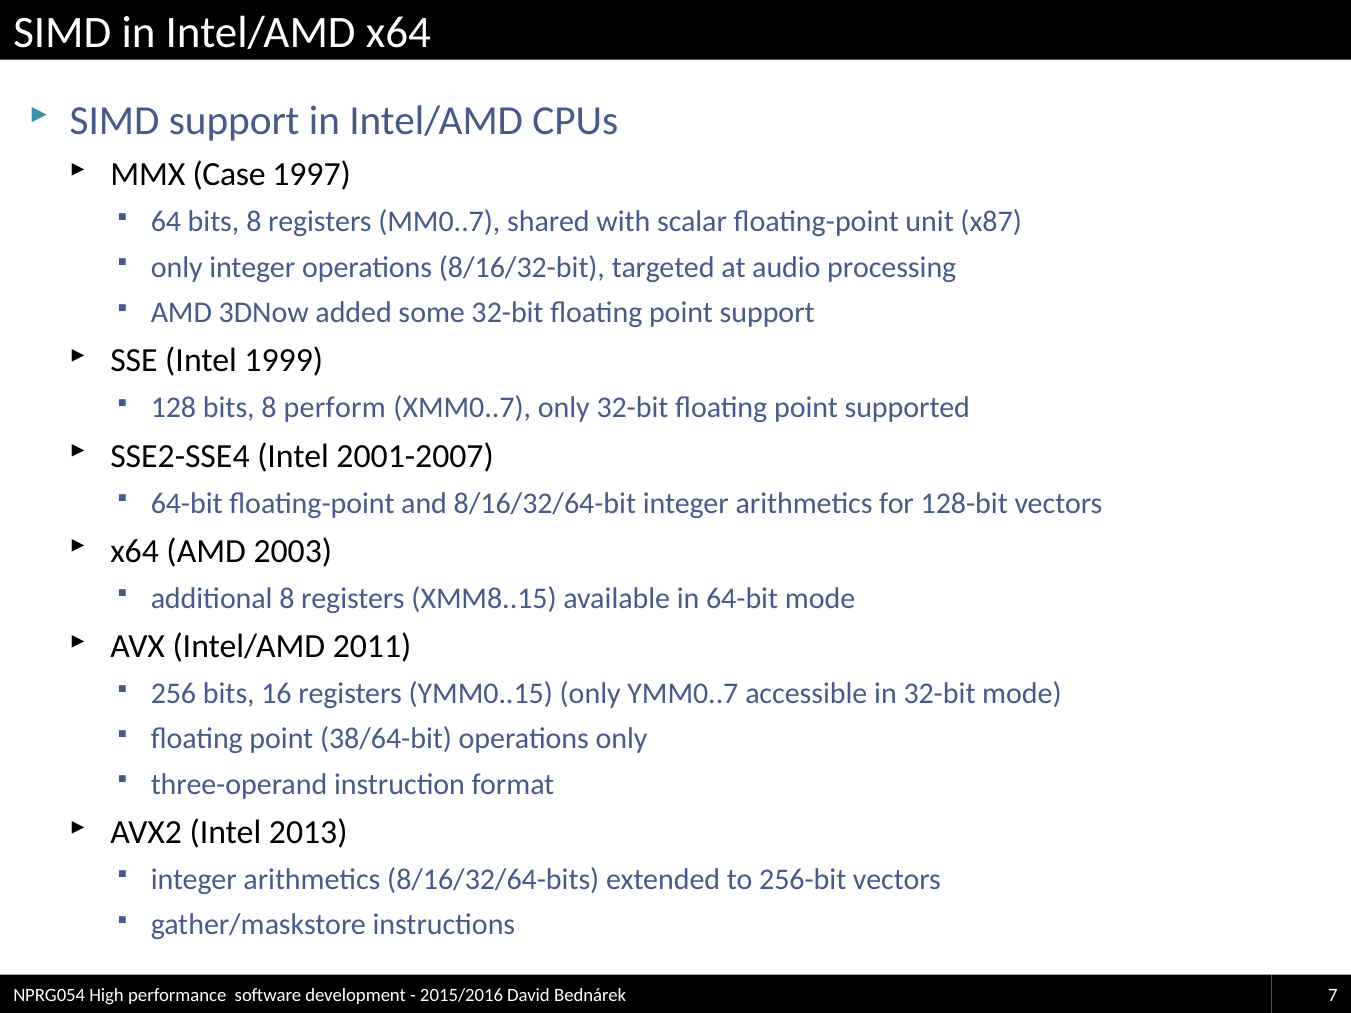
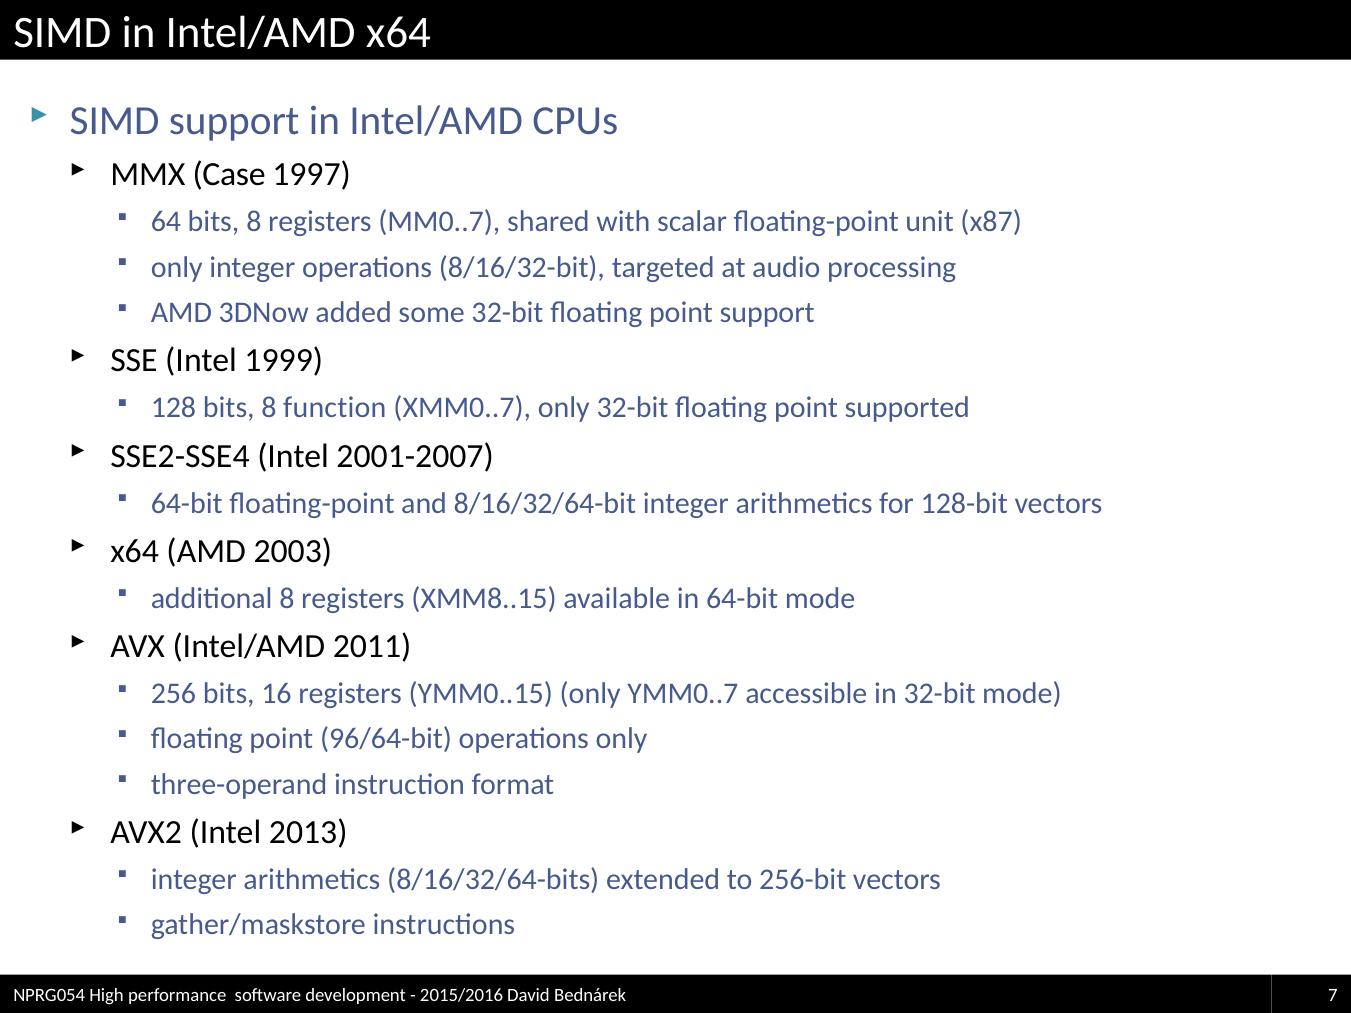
perform: perform -> function (335, 408)
38/64-bit: 38/64-bit -> 96/64-bit (386, 739)
